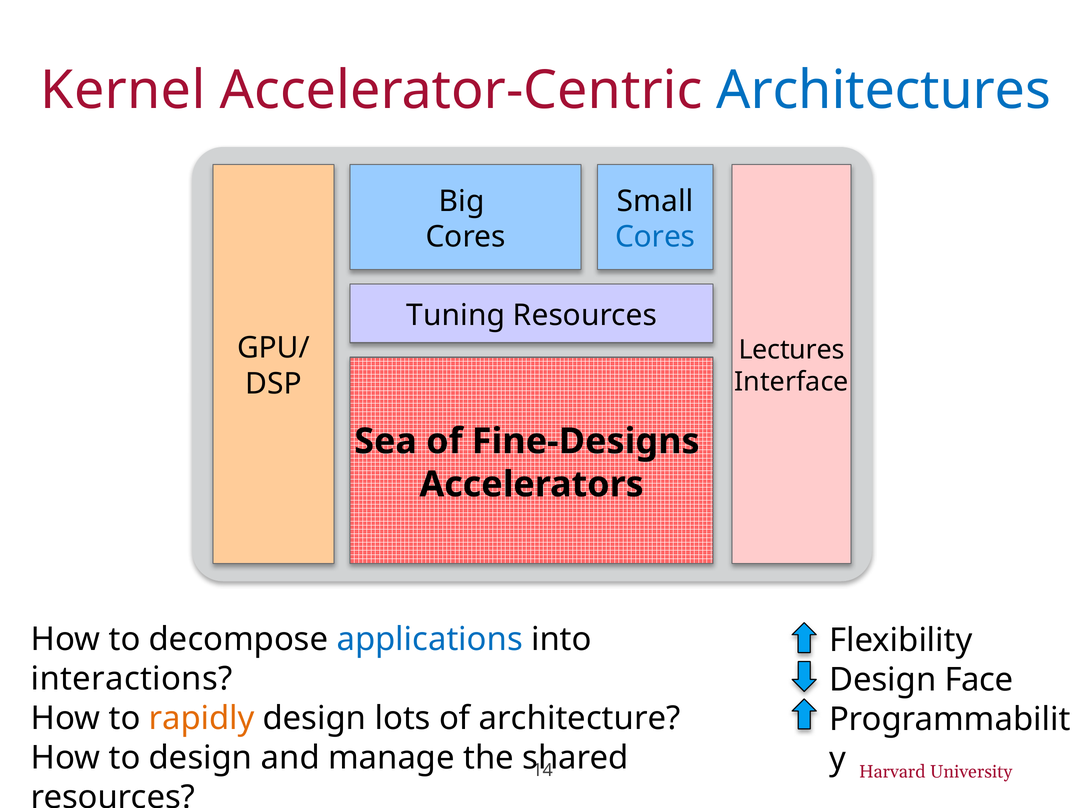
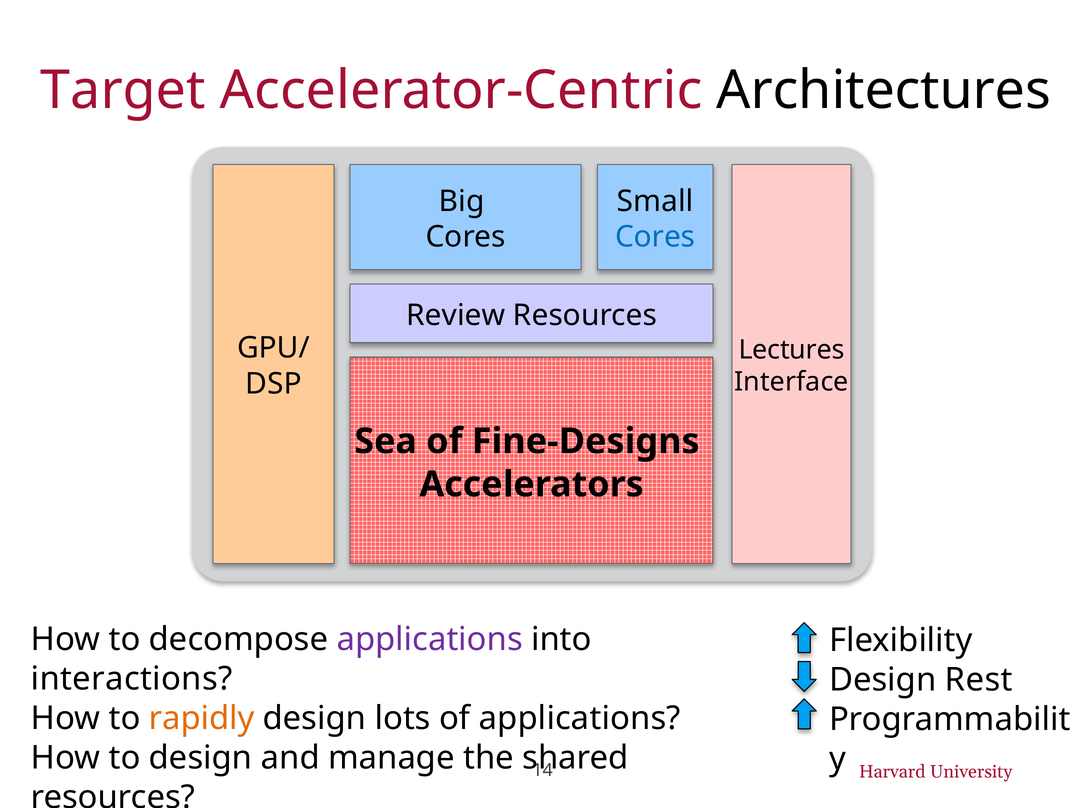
Kernel: Kernel -> Target (123, 91)
Architectures colour: blue -> black (884, 91)
Tuning: Tuning -> Review (456, 315)
applications colour: blue -> purple (430, 639)
Face: Face -> Rest (979, 680)
of architecture: architecture -> applications (580, 718)
